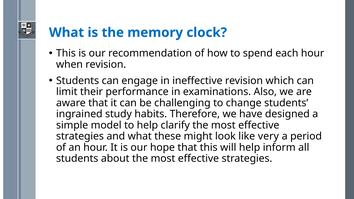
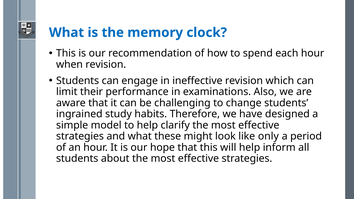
very: very -> only (268, 136)
